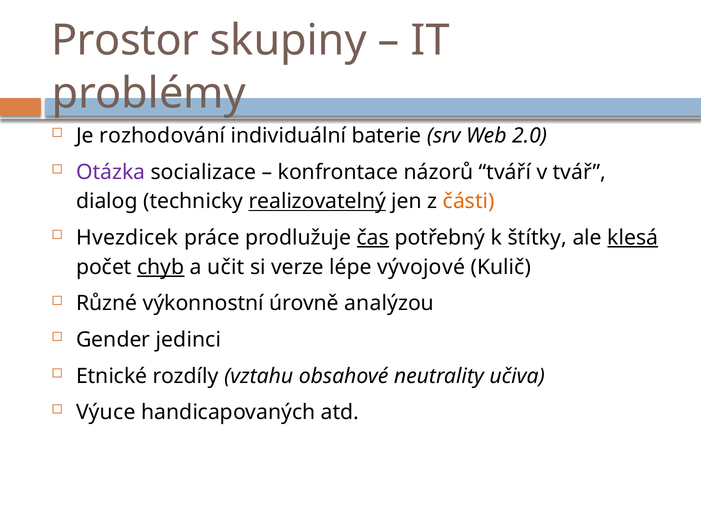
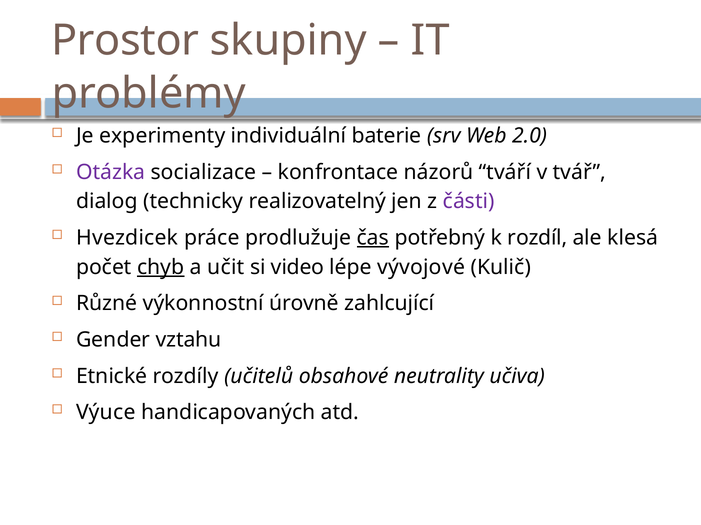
rozhodování: rozhodování -> experimenty (162, 136)
realizovatelný underline: present -> none (317, 202)
části colour: orange -> purple (469, 202)
štítky: štítky -> rozdíl (537, 238)
klesá underline: present -> none (633, 238)
verze: verze -> video (298, 268)
analýzou: analýzou -> zahlcující (389, 304)
jedinci: jedinci -> vztahu (189, 340)
vztahu: vztahu -> učitelů (259, 377)
